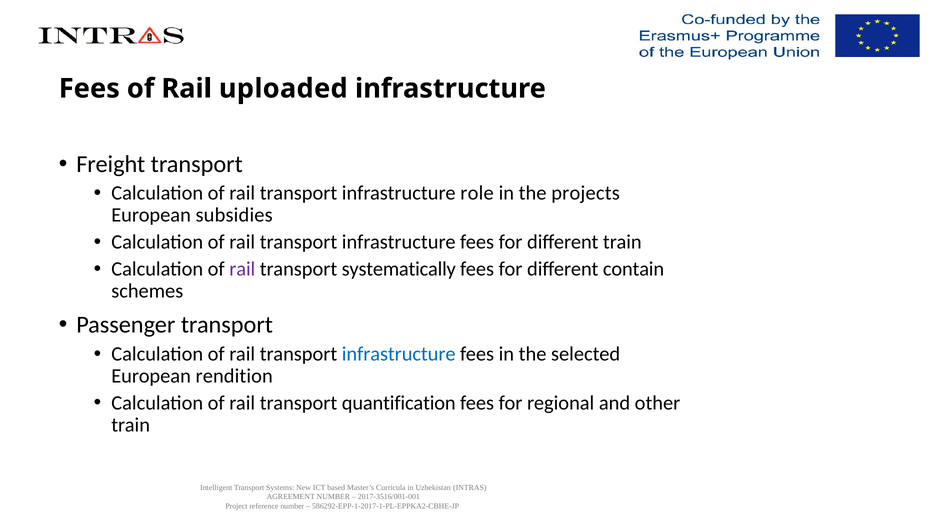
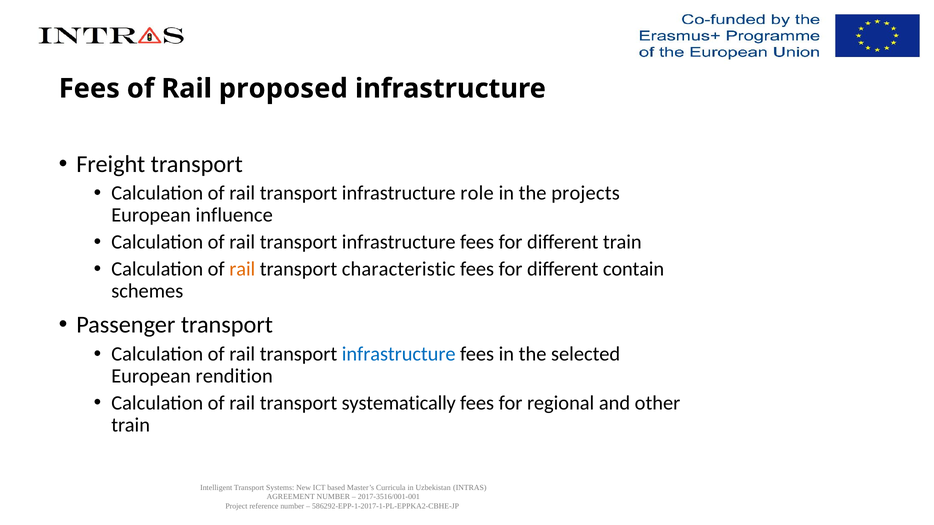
uploaded: uploaded -> proposed (283, 89)
subsidies: subsidies -> influence (234, 215)
rail colour: purple -> orange (242, 269)
systematically: systematically -> characteristic (399, 269)
quantification: quantification -> systematically (399, 403)
